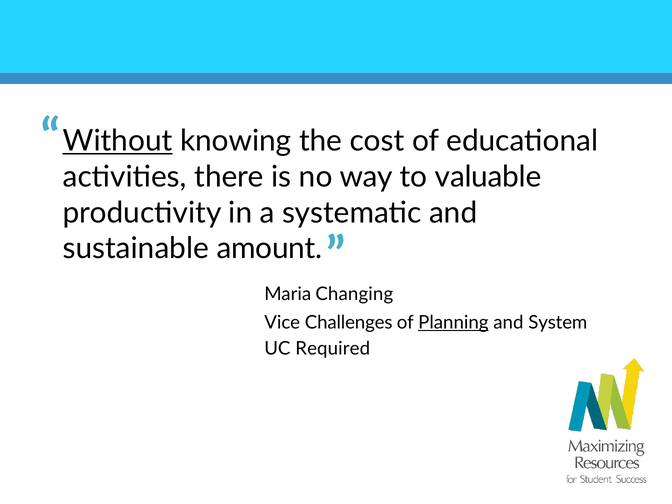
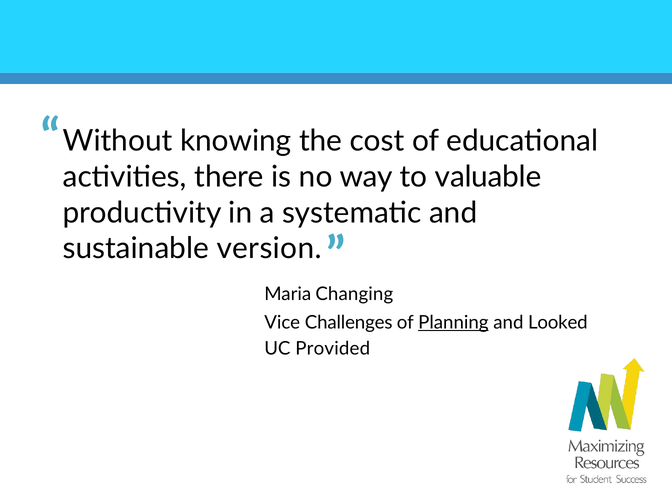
Without underline: present -> none (118, 141)
amount: amount -> version (269, 249)
System: System -> Looked (558, 322)
Required: Required -> Provided (333, 349)
